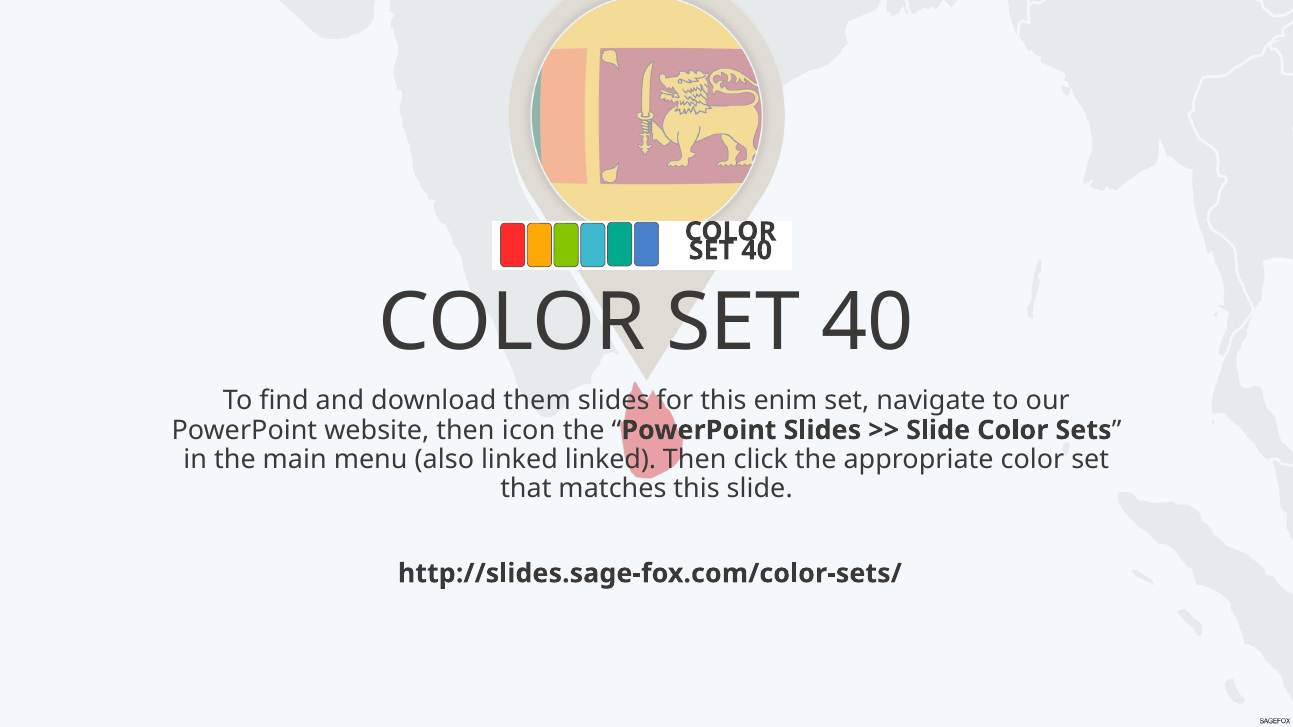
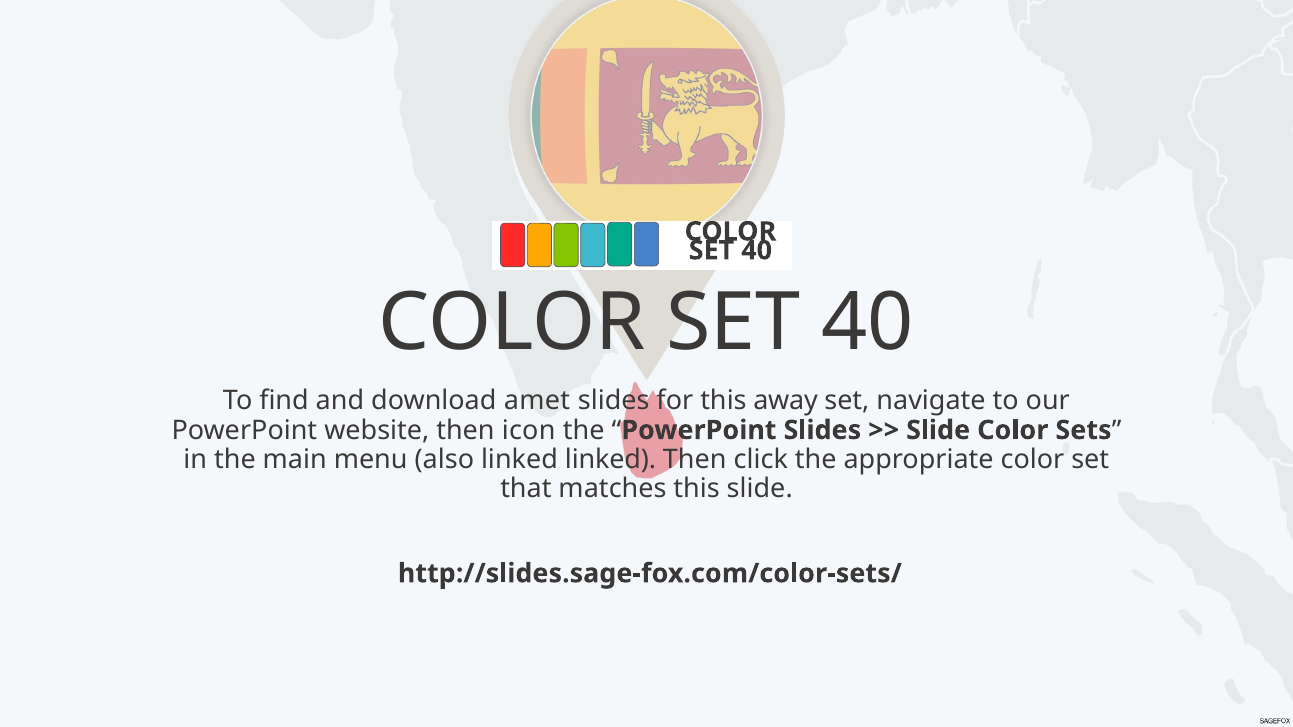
them: them -> amet (537, 401)
enim: enim -> away (786, 401)
